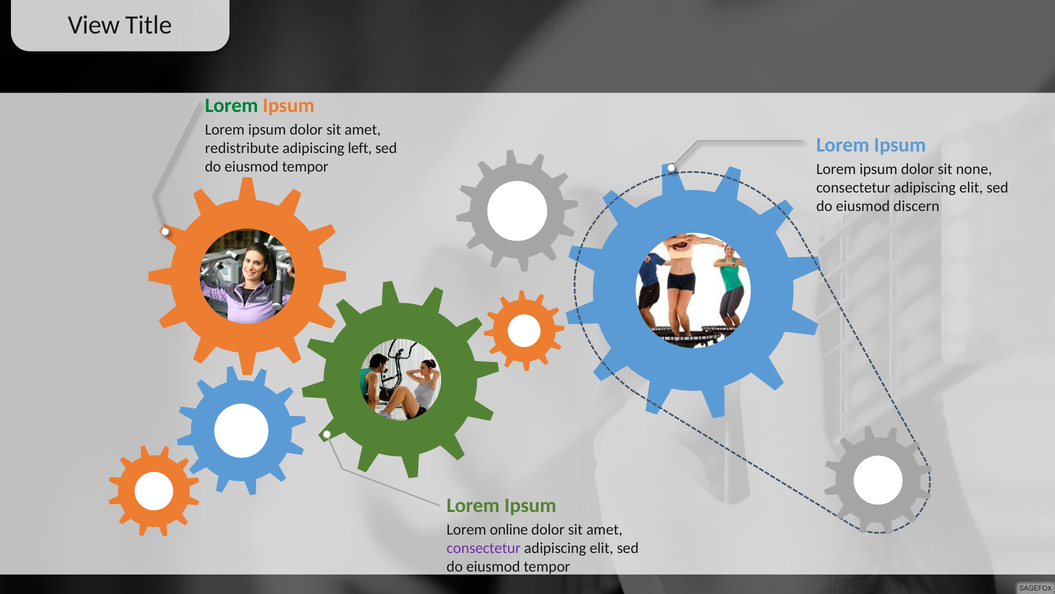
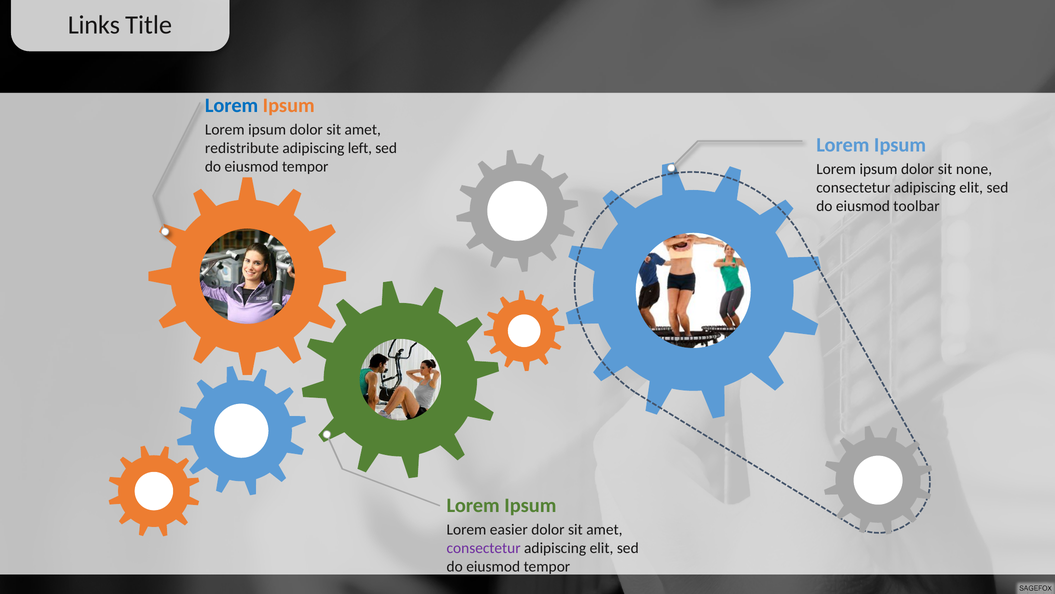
View: View -> Links (94, 25)
Lorem colour: green -> blue (232, 105)
discern: discern -> toolbar (917, 206)
online: online -> easier (509, 529)
